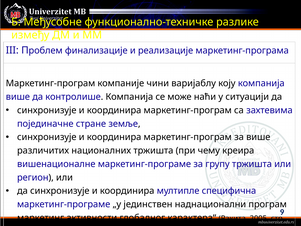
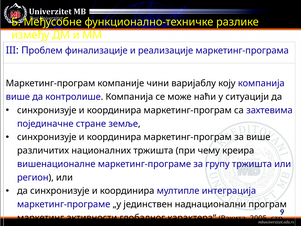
специфична: специфична -> интеграција (229, 191)
